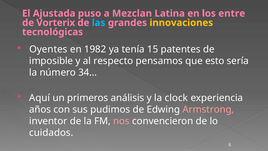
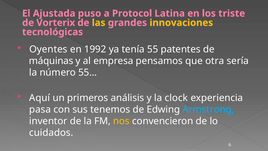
Mezclan: Mezclan -> Protocol (132, 13)
entre: entre -> triste (232, 13)
las colour: light blue -> yellow (99, 23)
1982: 1982 -> 1992 (95, 49)
15: 15 -> 55 (153, 49)
imposible: imposible -> máquinas (51, 61)
respecto: respecto -> empresa (113, 61)
esto: esto -> otra (215, 61)
34…: 34… -> 55… (88, 72)
años: años -> pasa (40, 109)
pudimos: pudimos -> tenemos (110, 109)
Armstrong colour: pink -> light blue (208, 109)
nos colour: pink -> yellow (121, 121)
